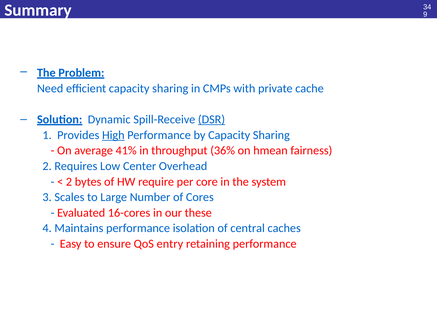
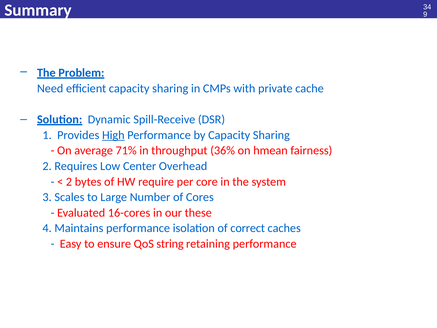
DSR underline: present -> none (212, 119)
41%: 41% -> 71% (126, 150)
central: central -> correct (248, 228)
entry: entry -> string (170, 244)
